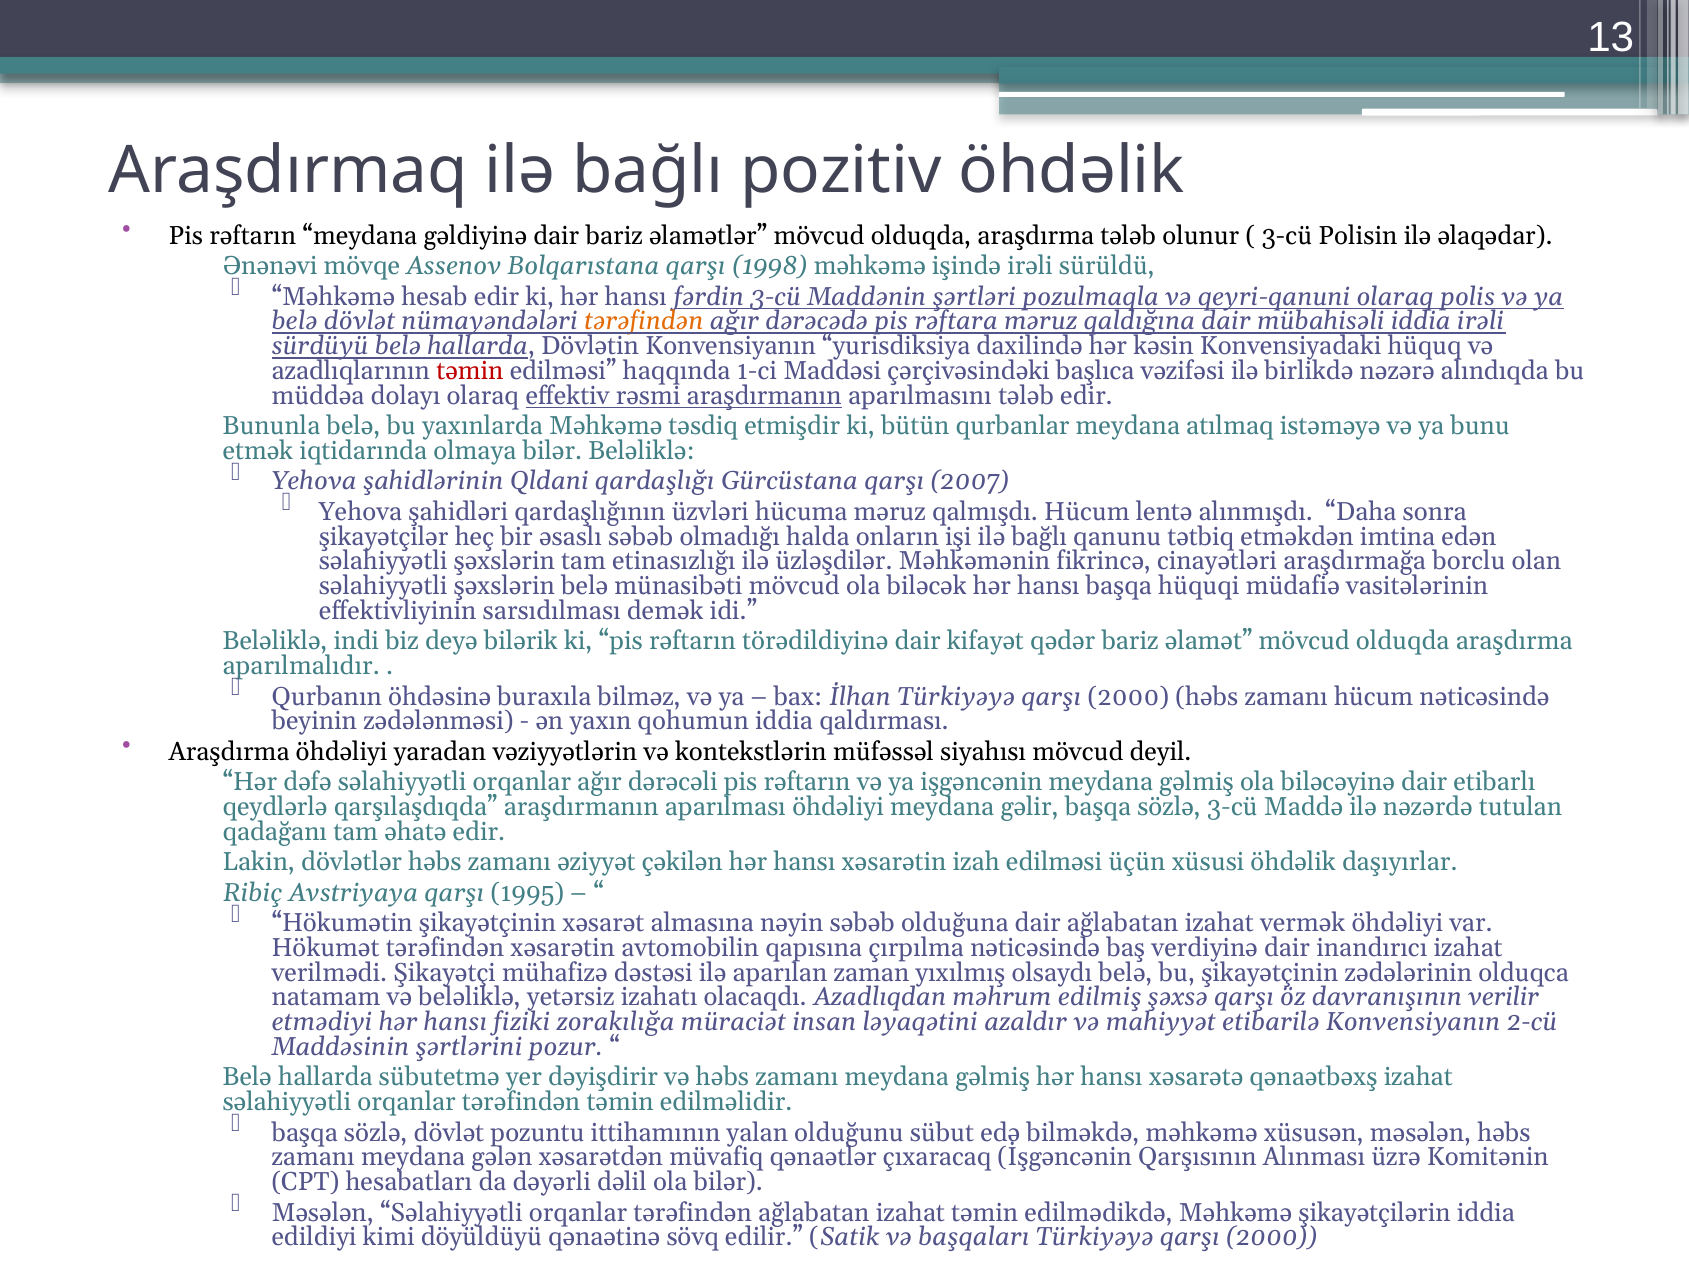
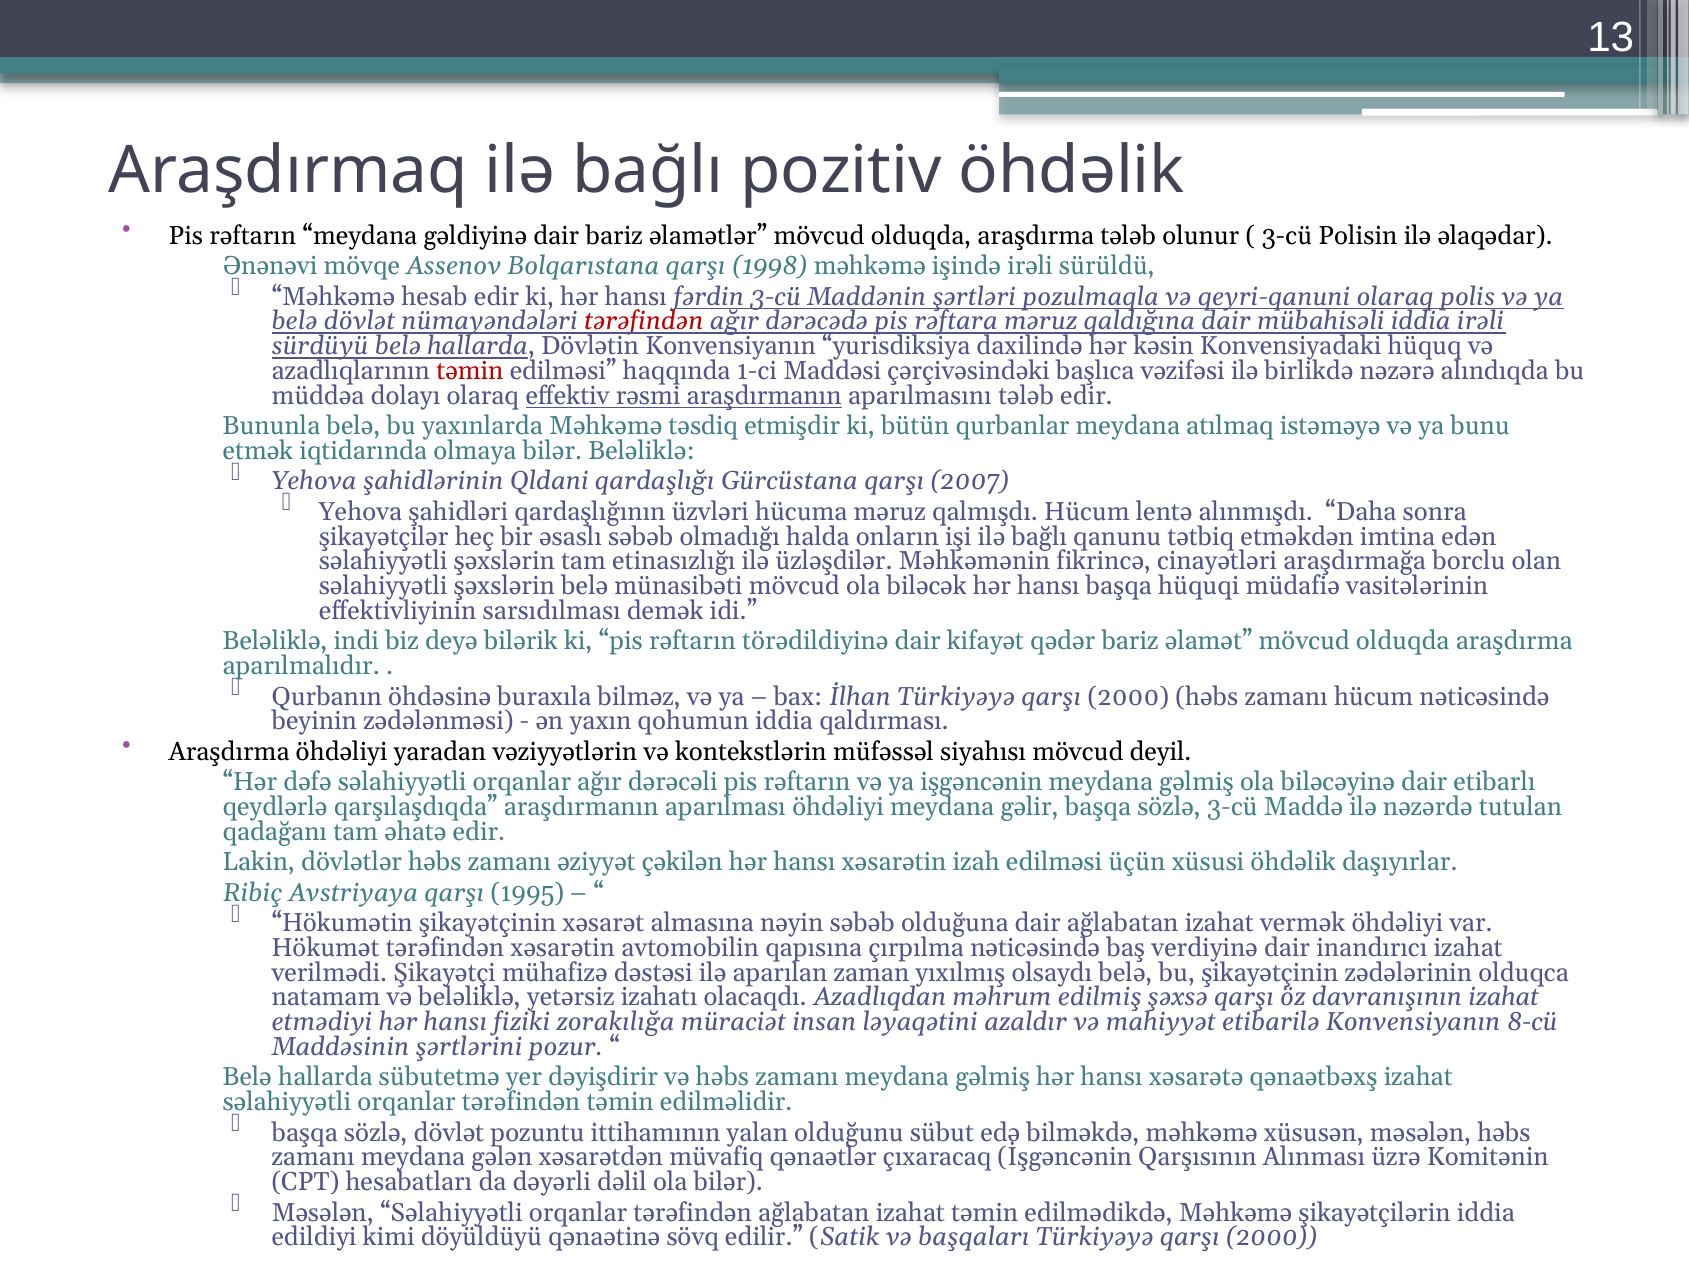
tərəfindən colour: orange -> red (644, 321)
davranışının verilir: verilir -> izahat (1504, 997)
2-cü: 2-cü -> 8-cü (1532, 1022)
